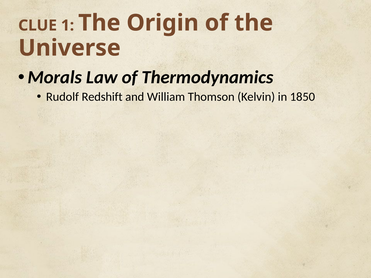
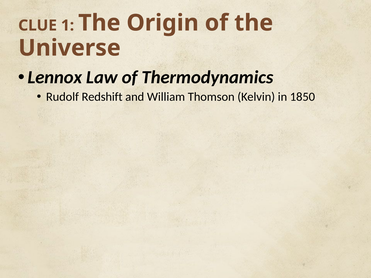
Morals: Morals -> Lennox (55, 77)
